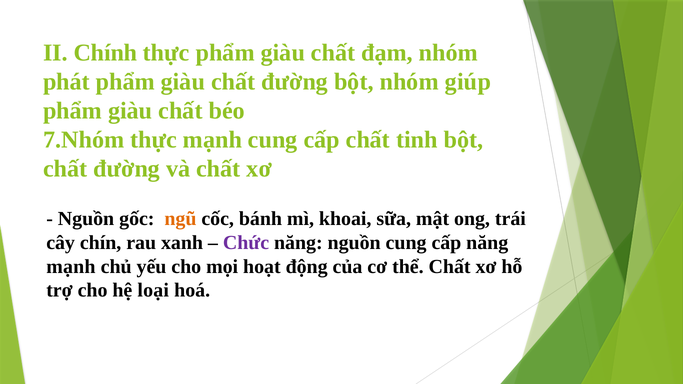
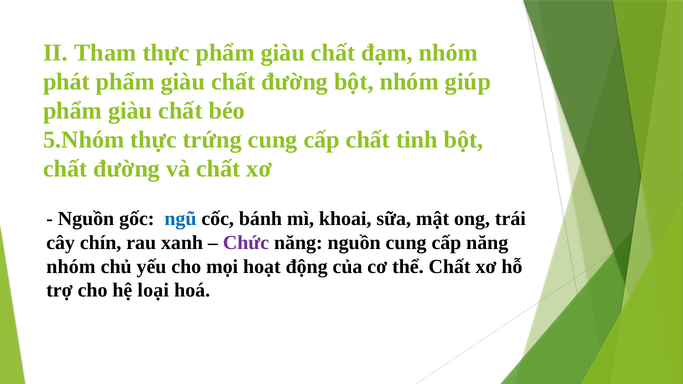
Chính: Chính -> Tham (105, 53)
7.Nhóm: 7.Nhóm -> 5.Nhóm (84, 140)
thực mạnh: mạnh -> trứng (212, 140)
ngũ colour: orange -> blue (180, 219)
mạnh: mạnh -> nhóm (71, 267)
